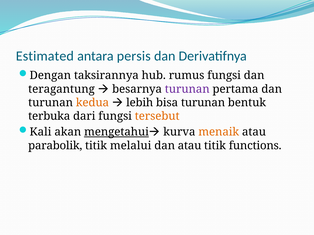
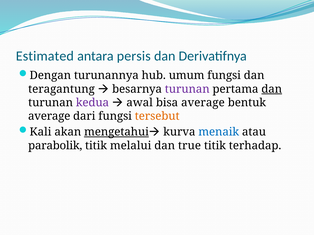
taksirannya: taksirannya -> turunannya (106, 76)
rumus: rumus -> umum (187, 76)
dan underline: none -> present (272, 89)
kedua colour: orange -> purple (92, 103)
lebih: lebih -> awal (140, 103)
bisa turunan: turunan -> average (203, 103)
terbuka: terbuka -> average (49, 116)
menaik colour: orange -> blue (219, 132)
dan atau: atau -> true (189, 146)
functions: functions -> terhadap (255, 146)
